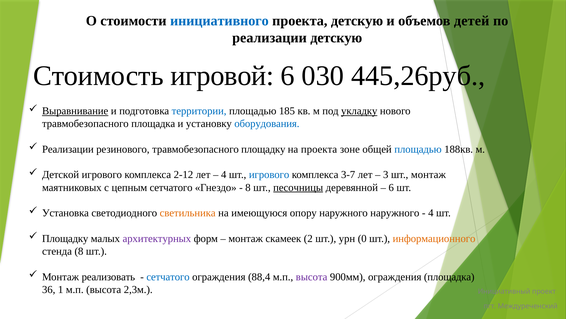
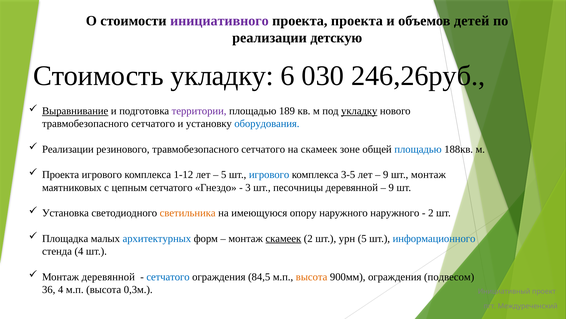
инициативного colour: blue -> purple (219, 21)
проекта детскую: детскую -> проекта (357, 21)
Стоимость игровой: игровой -> укладку (222, 76)
445,26руб: 445,26руб -> 246,26руб (418, 76)
территории colour: blue -> purple (199, 111)
185: 185 -> 189 (287, 111)
площадка: площадка -> сетчатого (153, 123)
резинового травмобезопасного площадку: площадку -> сетчатого (263, 149)
на проекта: проекта -> скамеек (319, 149)
Детской: Детской -> Проекта (61, 174)
2-12: 2-12 -> 1-12 (183, 174)
4: 4 -> 5 (224, 174)
3-7: 3-7 -> 3-5 (348, 174)
3: 3 -> 9 (386, 174)
8: 8 -> 3 (248, 187)
песочницы underline: present -> none (298, 187)
6: 6 -> 9 (391, 187)
4: 4 -> 2 (431, 213)
Площадку: Площадку -> Площадка (65, 238)
архитектурных colour: purple -> blue (157, 238)
скамеек underline: none -> present (283, 238)
урн 0: 0 -> 5 (362, 238)
информационного colour: orange -> blue (434, 238)
стенда 8: 8 -> 4 (79, 251)
Монтаж реализовать: реализовать -> деревянной (108, 276)
88,4: 88,4 -> 84,5 (259, 276)
высота colour: purple -> orange (312, 276)
ограждения площадка: площадка -> подвесом (449, 276)
36 1: 1 -> 4 (61, 289)
2,3м: 2,3м -> 0,3м (138, 289)
